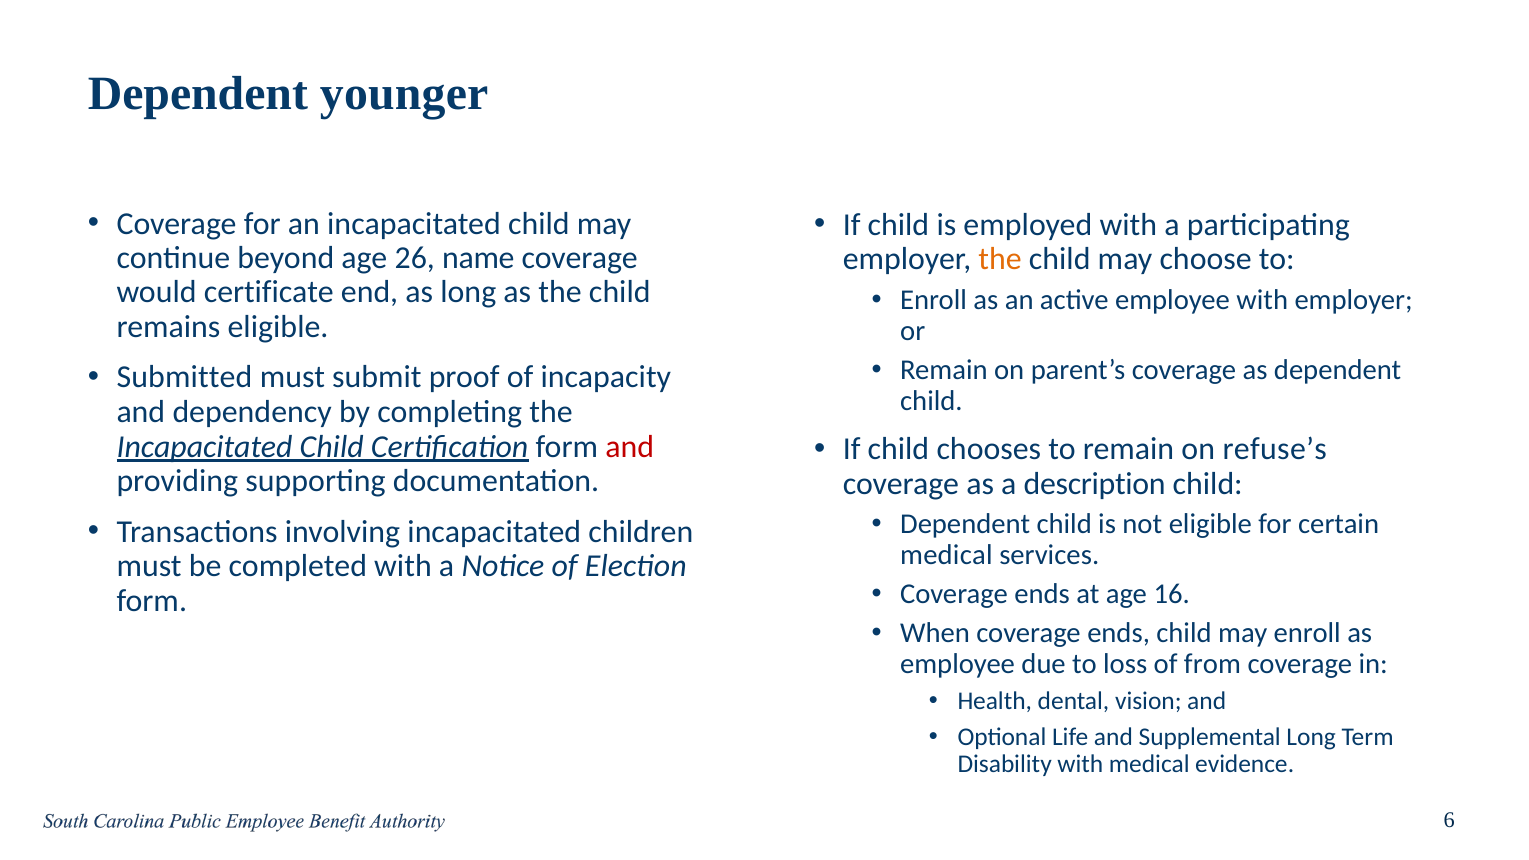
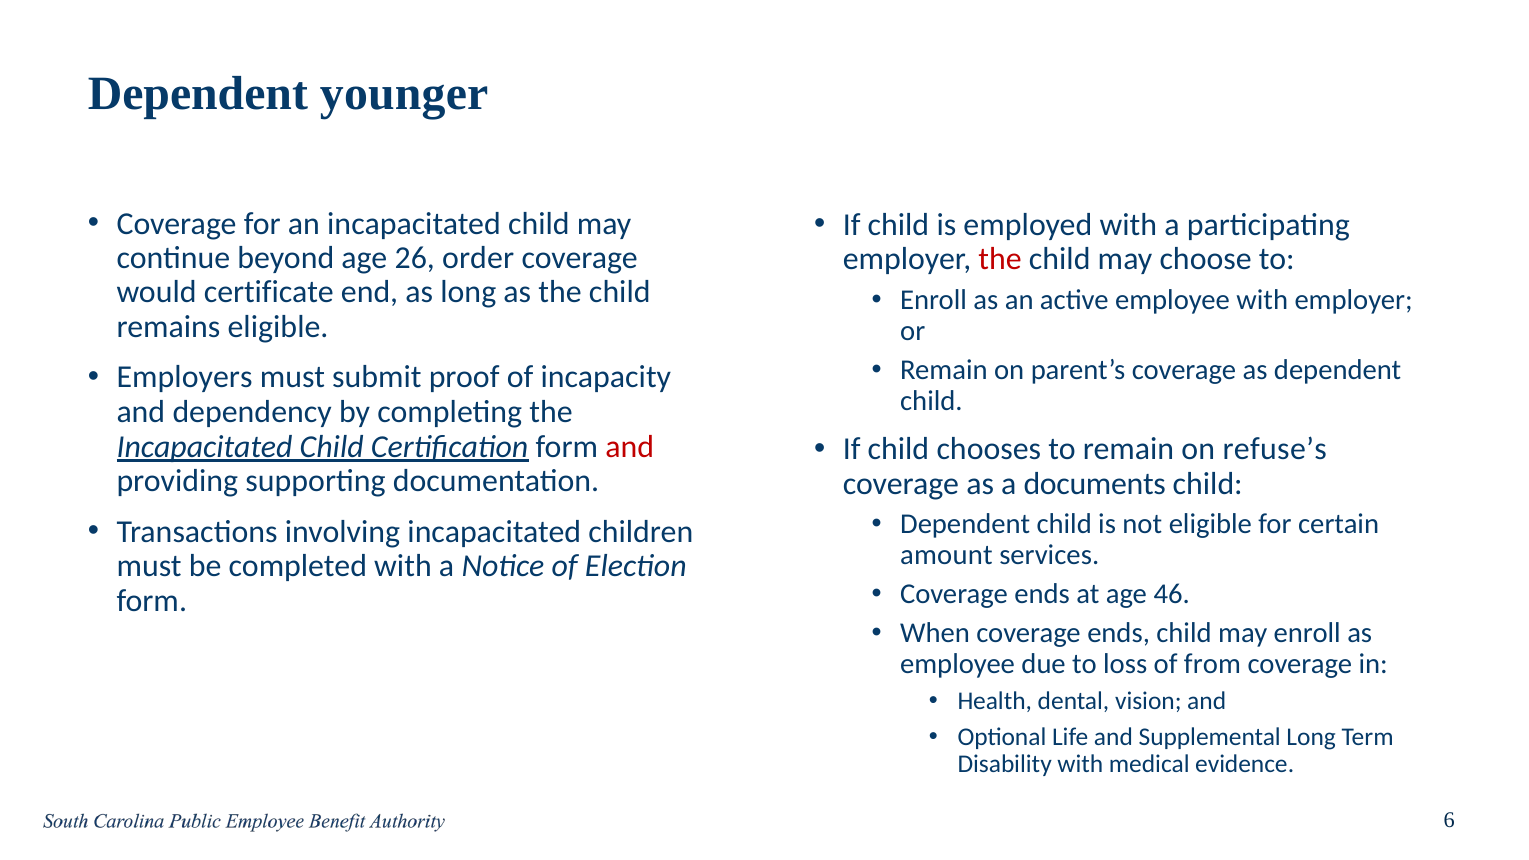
name: name -> order (478, 258)
the colour: orange -> red (1000, 259)
Submitted: Submitted -> Employers (185, 377)
description: description -> documents (1095, 484)
medical: medical -> amount (946, 555)
16: 16 -> 46 (1172, 594)
